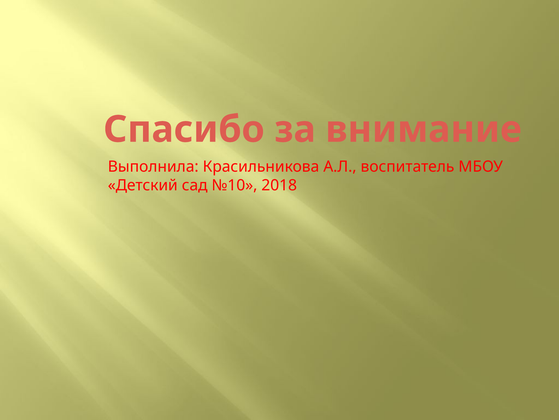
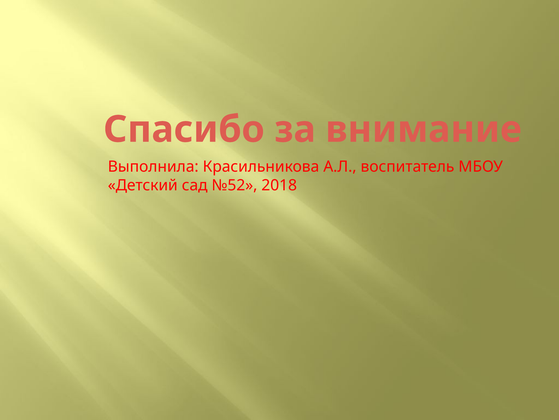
№10: №10 -> №52 (234, 185)
